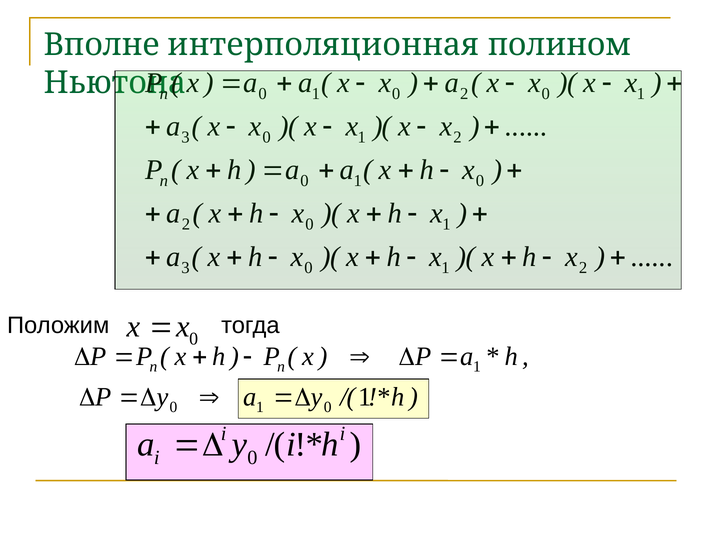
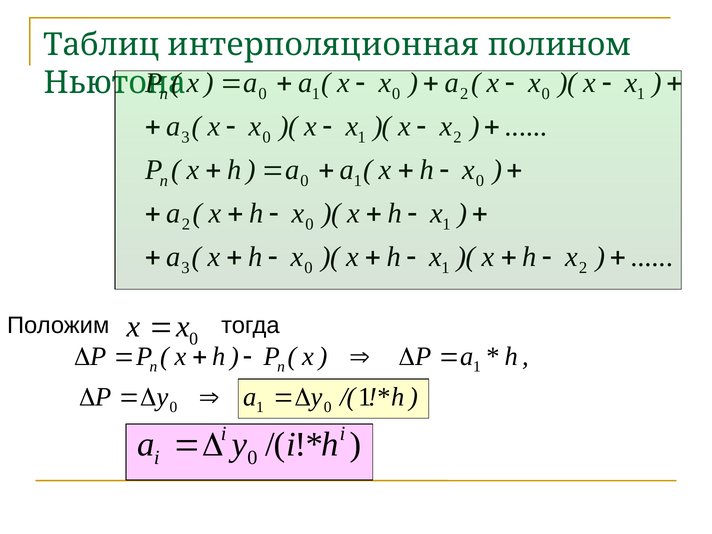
Вполне: Вполне -> Таблиц (102, 45)
